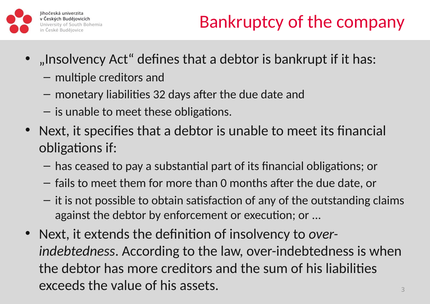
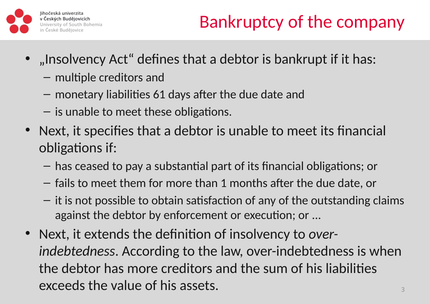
32: 32 -> 61 (159, 95)
0: 0 -> 1 (224, 183)
